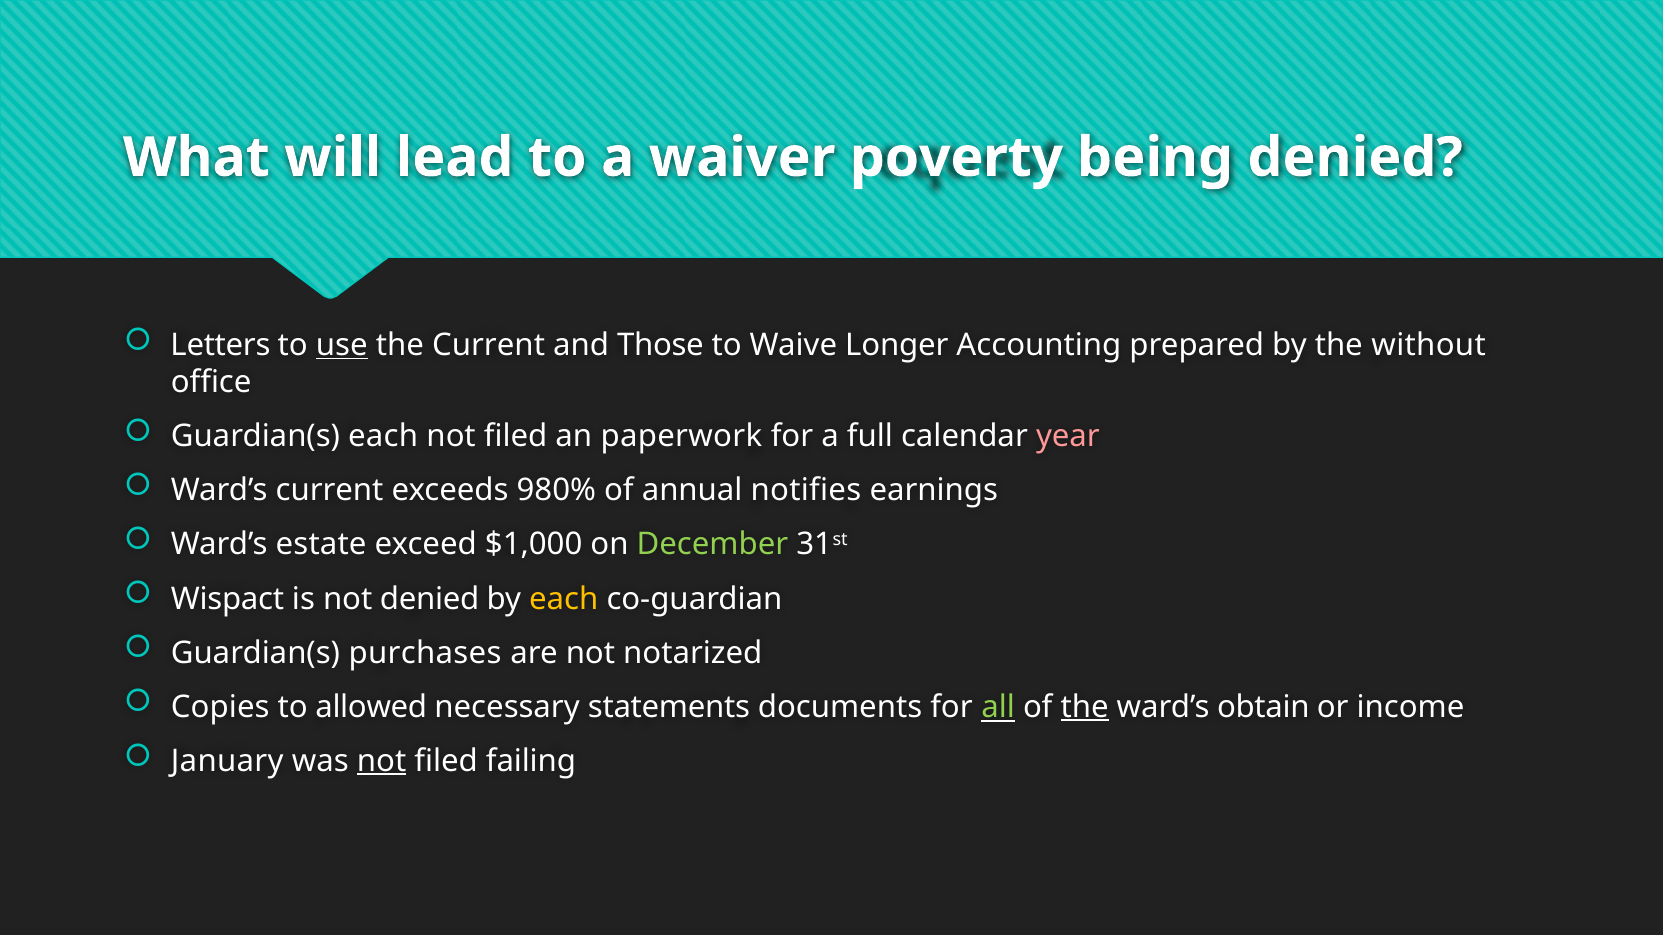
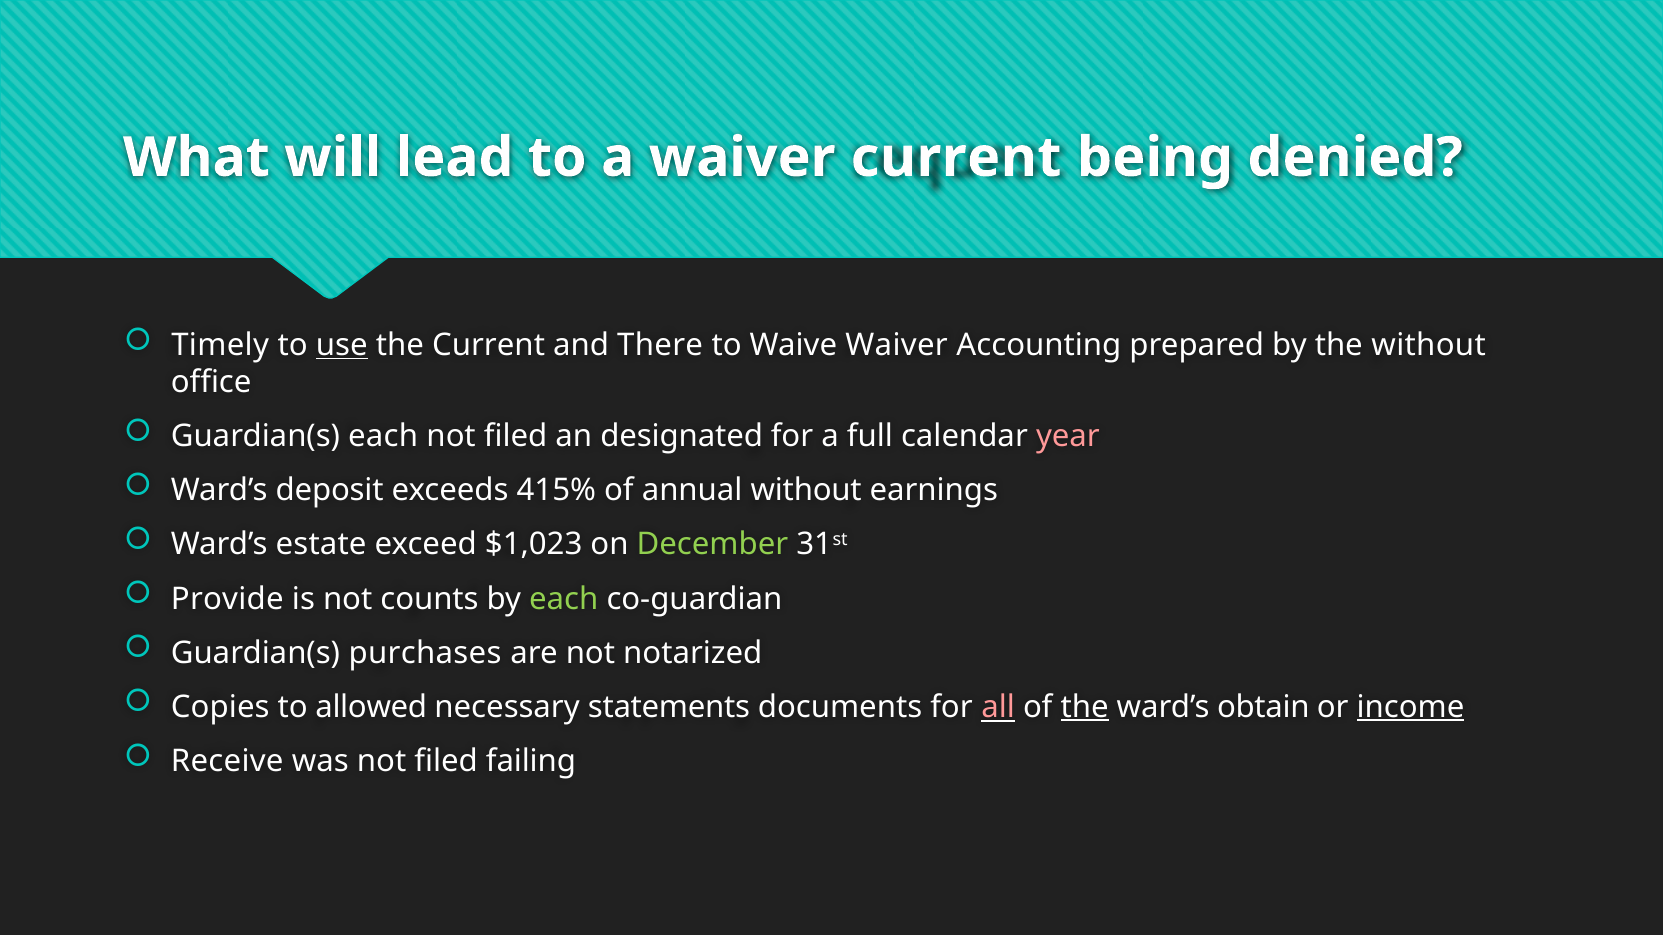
waiver poverty: poverty -> current (956, 158)
Letters: Letters -> Timely (220, 345)
Those: Those -> There (660, 345)
Waive Longer: Longer -> Waiver (897, 345)
paperwork: paperwork -> designated (682, 437)
Ward’s current: current -> deposit (330, 491)
980%: 980% -> 415% (556, 491)
annual notifies: notifies -> without (806, 491)
$1,000: $1,000 -> $1,023 (534, 545)
Wispact: Wispact -> Provide (227, 599)
not denied: denied -> counts (429, 599)
each colour: yellow -> light green (564, 599)
all colour: light green -> pink (998, 707)
income underline: none -> present (1410, 707)
January: January -> Receive (227, 761)
not underline: present -> none (382, 761)
